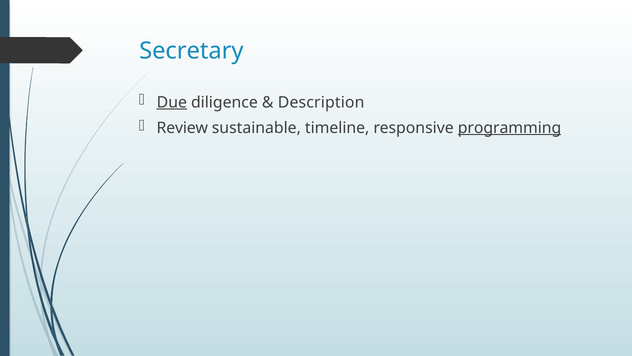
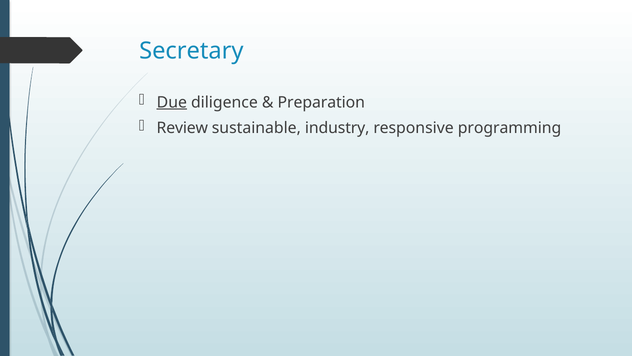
Description: Description -> Preparation (321, 102)
timeline: timeline -> industry (337, 128)
programming underline: present -> none (510, 128)
